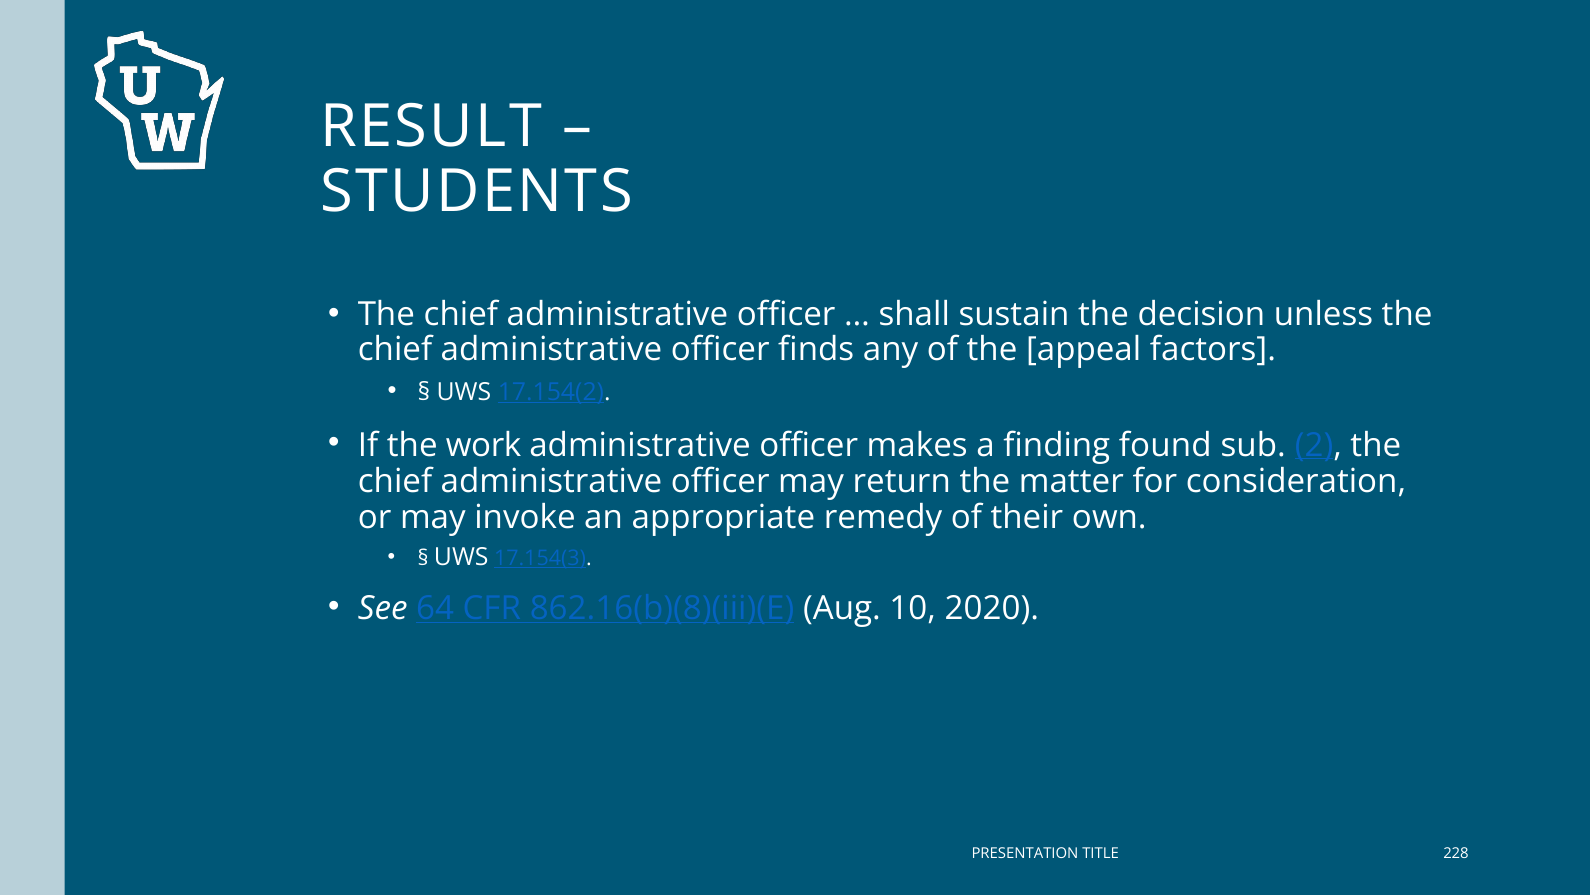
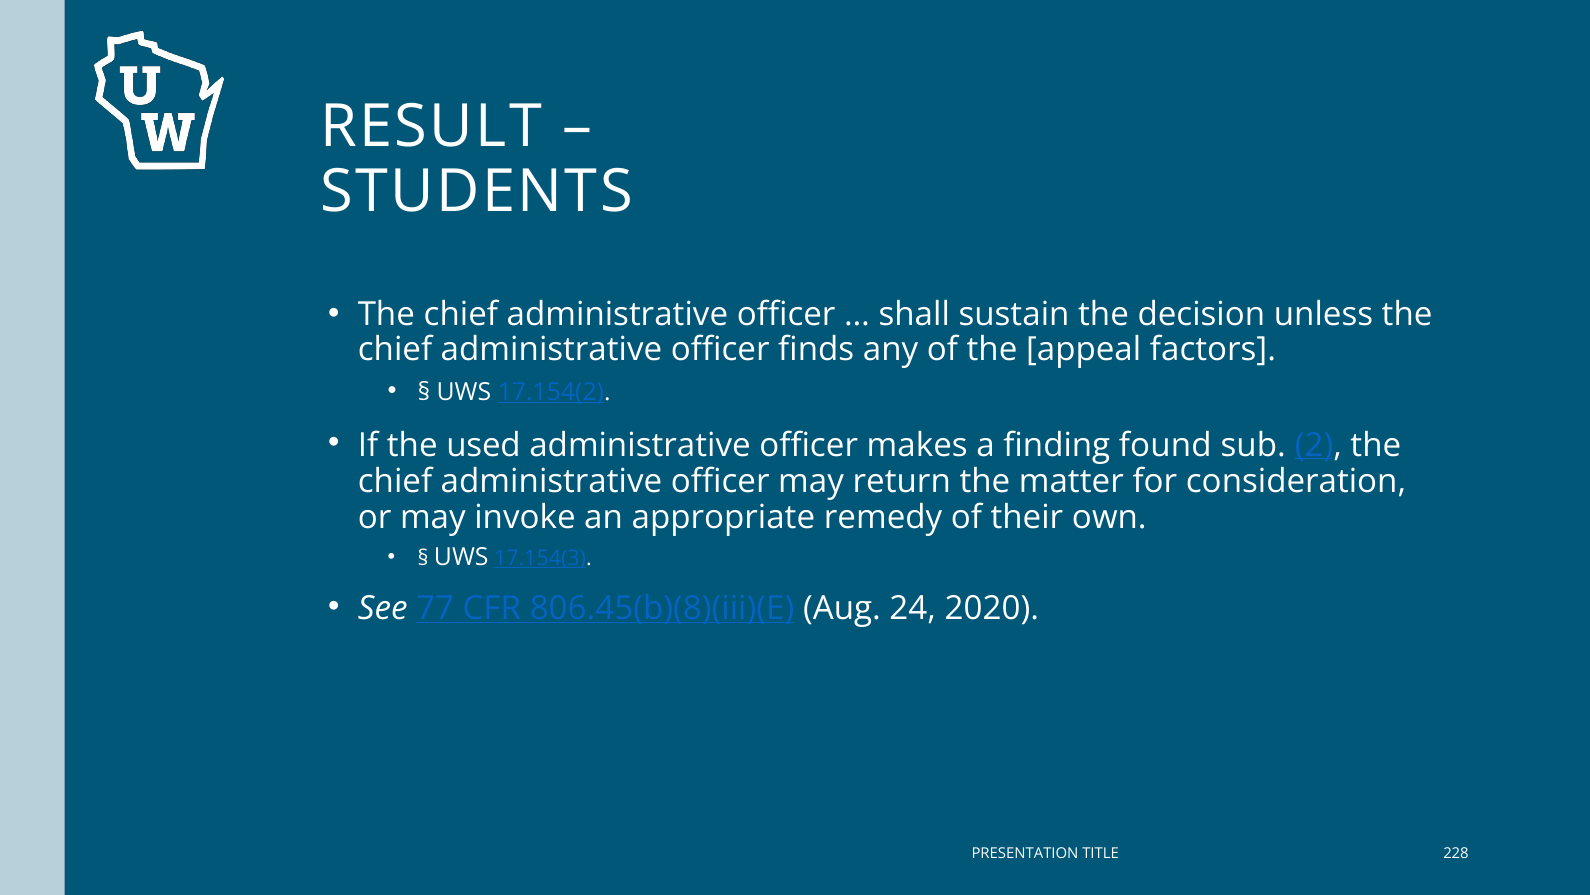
work: work -> used (484, 445)
64: 64 -> 77 (435, 609)
862.16(b)(8)(iii)(E: 862.16(b)(8)(iii)(E -> 806.45(b)(8)(iii)(E (662, 609)
10: 10 -> 24 (913, 609)
